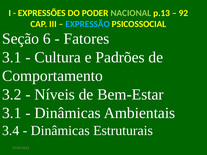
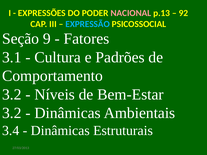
NACIONAL colour: light green -> pink (131, 13)
6: 6 -> 9 (47, 39)
3.1: 3.1 -> 3.2 (12, 113)
